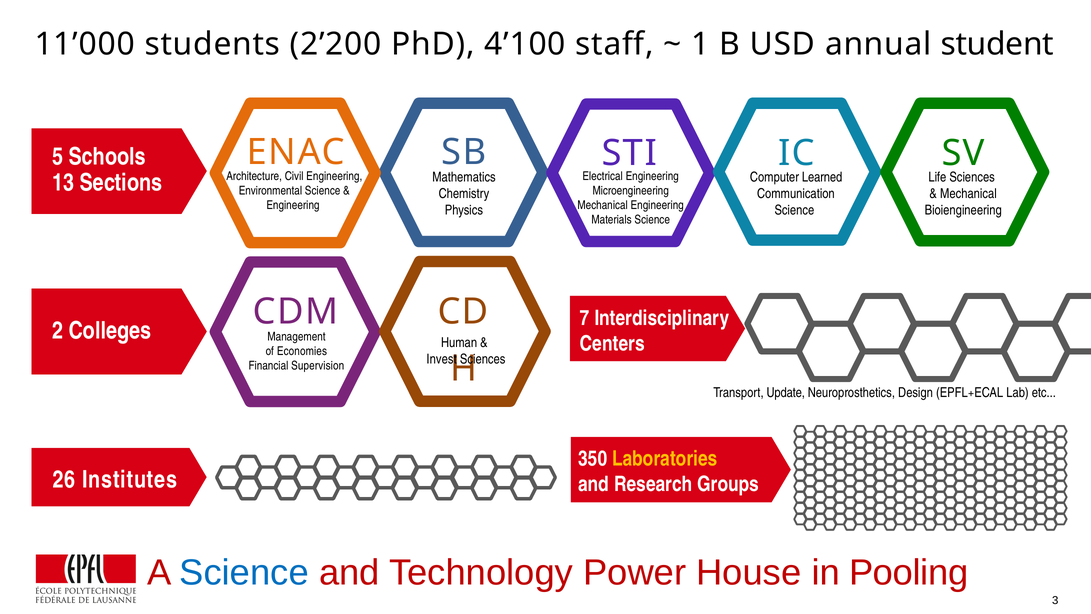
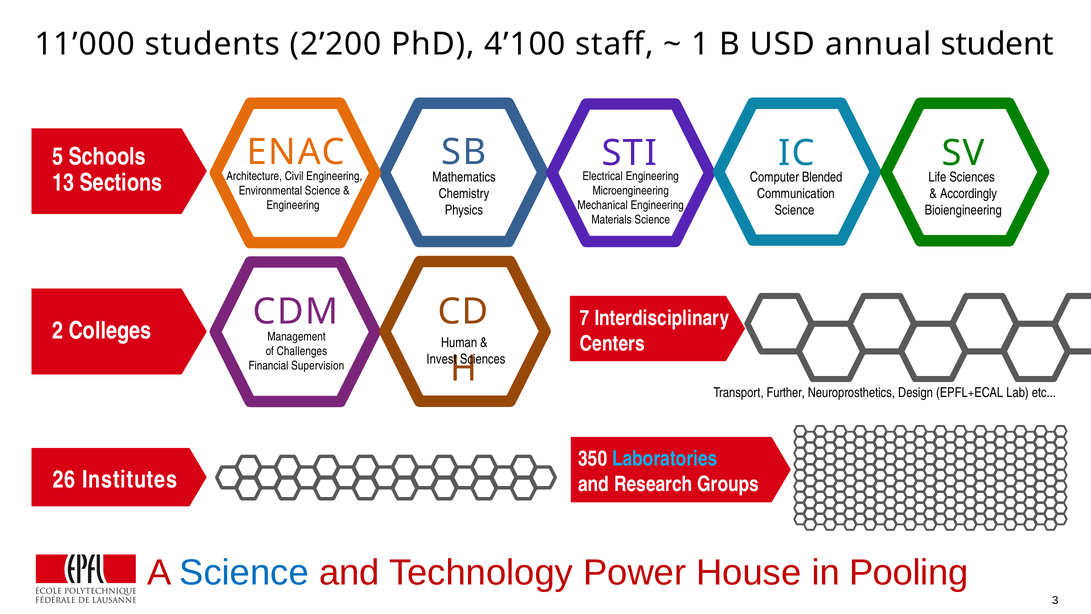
Learned: Learned -> Blended (822, 177)
Mechanical: Mechanical -> Accordingly (969, 194)
Economies: Economies -> Challenges (302, 351)
Update: Update -> Further (786, 392)
Laboratories colour: yellow -> light blue (665, 459)
